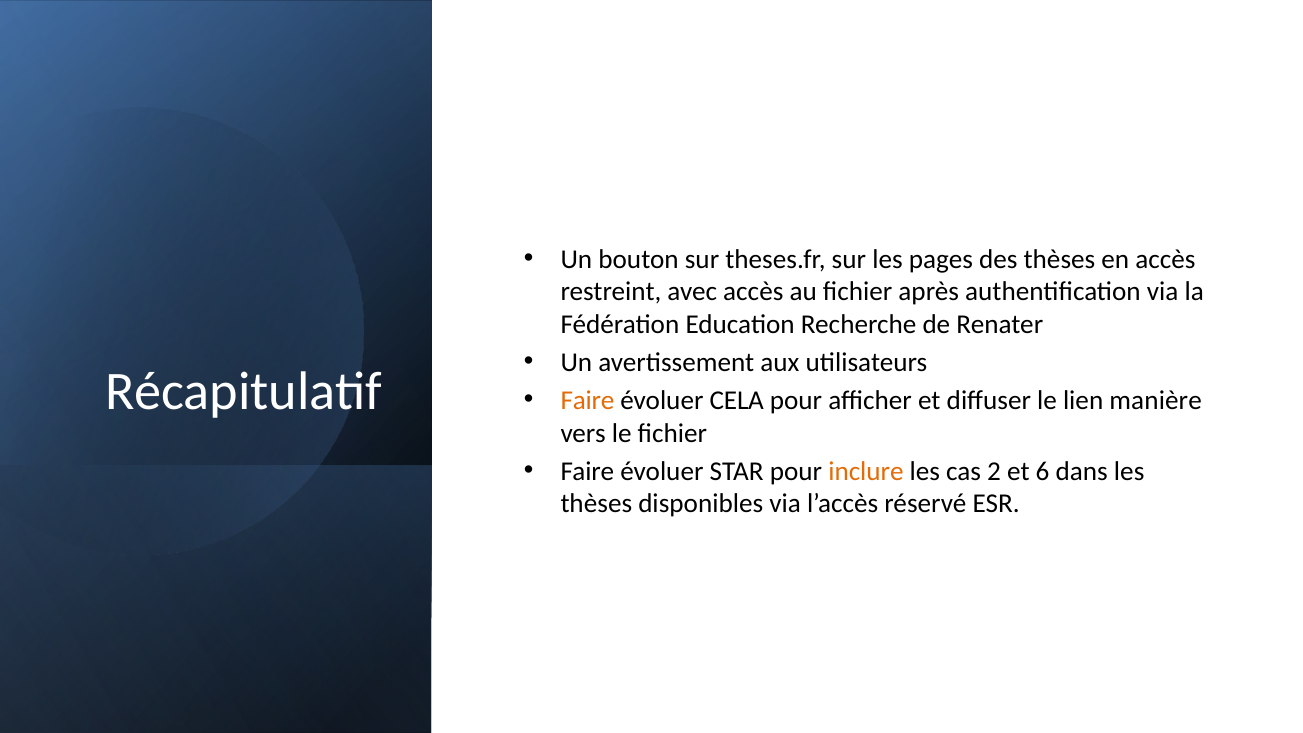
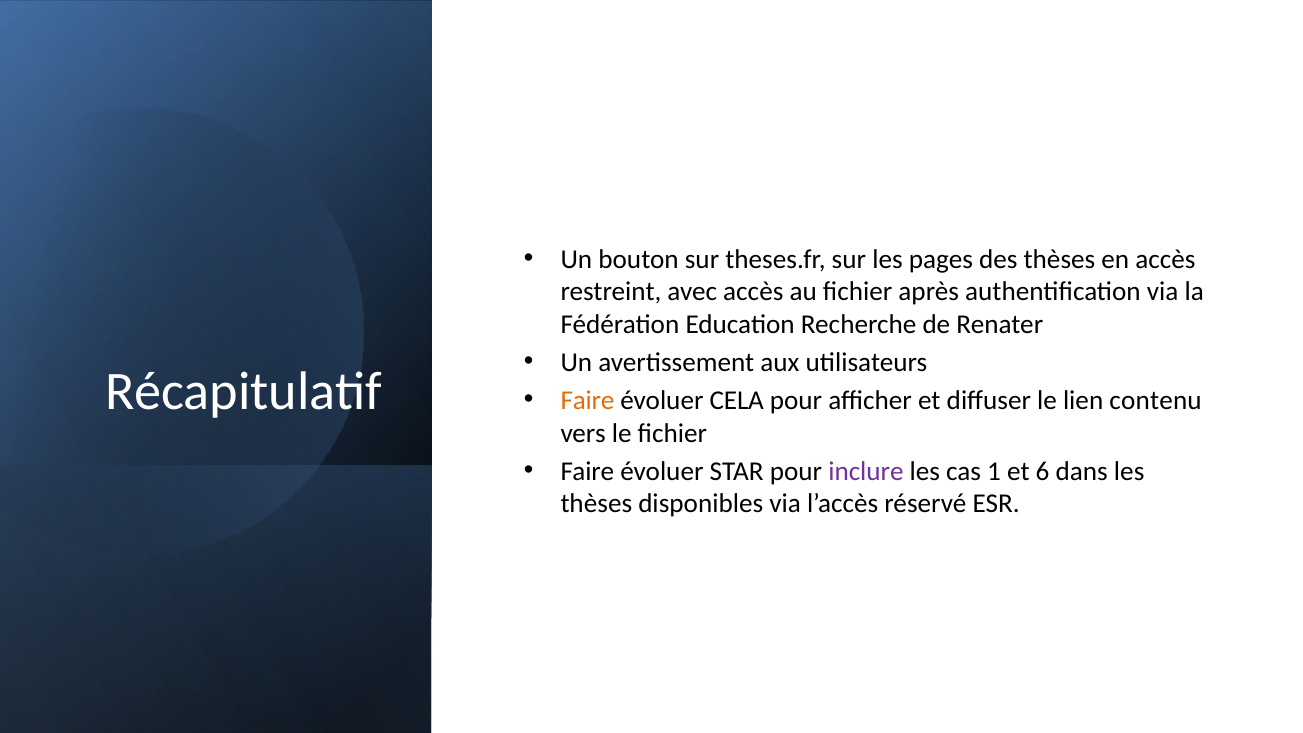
manière: manière -> contenu (1156, 400)
inclure colour: orange -> purple (866, 471)
2: 2 -> 1 (994, 471)
